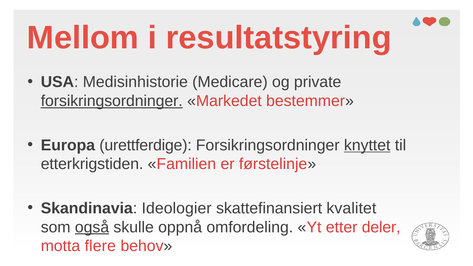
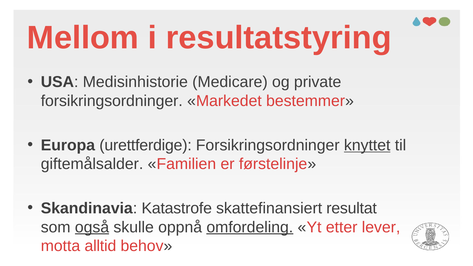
forsikringsordninger underline: present -> none (112, 101)
etterkrigstiden: etterkrigstiden -> giftemålsalder (92, 164)
Ideologier: Ideologier -> Katastrofe (177, 208)
kvalitet: kvalitet -> resultat (352, 208)
omfordeling underline: none -> present (250, 227)
deler: deler -> lever (381, 227)
flere: flere -> alltid (100, 246)
